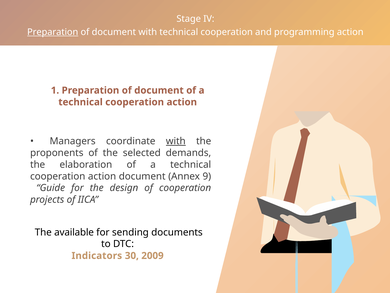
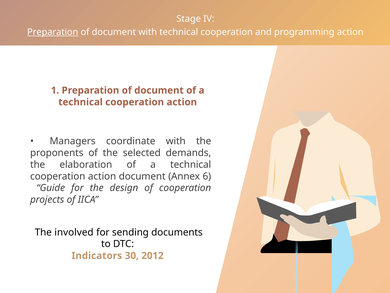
with underline: present -> none (176, 141)
9: 9 -> 6 (207, 176)
available: available -> involved (74, 232)
2009: 2009 -> 2012 (152, 255)
